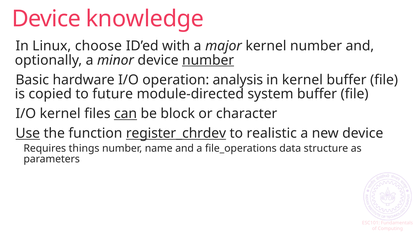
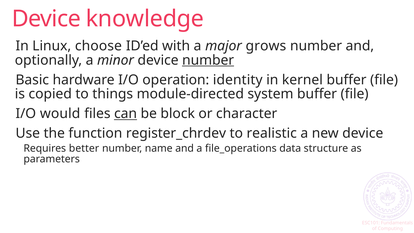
major kernel: kernel -> grows (266, 46)
analysis: analysis -> identity (238, 80)
future: future -> things (113, 94)
I/O kernel: kernel -> would (60, 114)
Use underline: present -> none (28, 133)
register_chrdev underline: present -> none (176, 133)
things: things -> better (84, 148)
